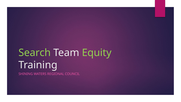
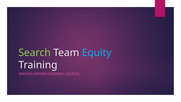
Equity colour: light green -> light blue (97, 53)
